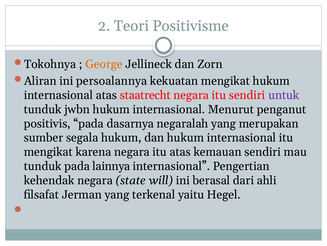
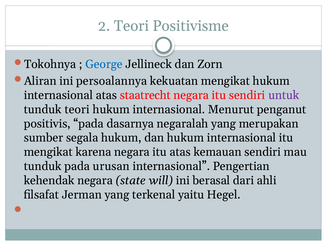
George colour: orange -> blue (104, 64)
tunduk jwbn: jwbn -> teori (77, 109)
lainnya: lainnya -> urusan (111, 166)
